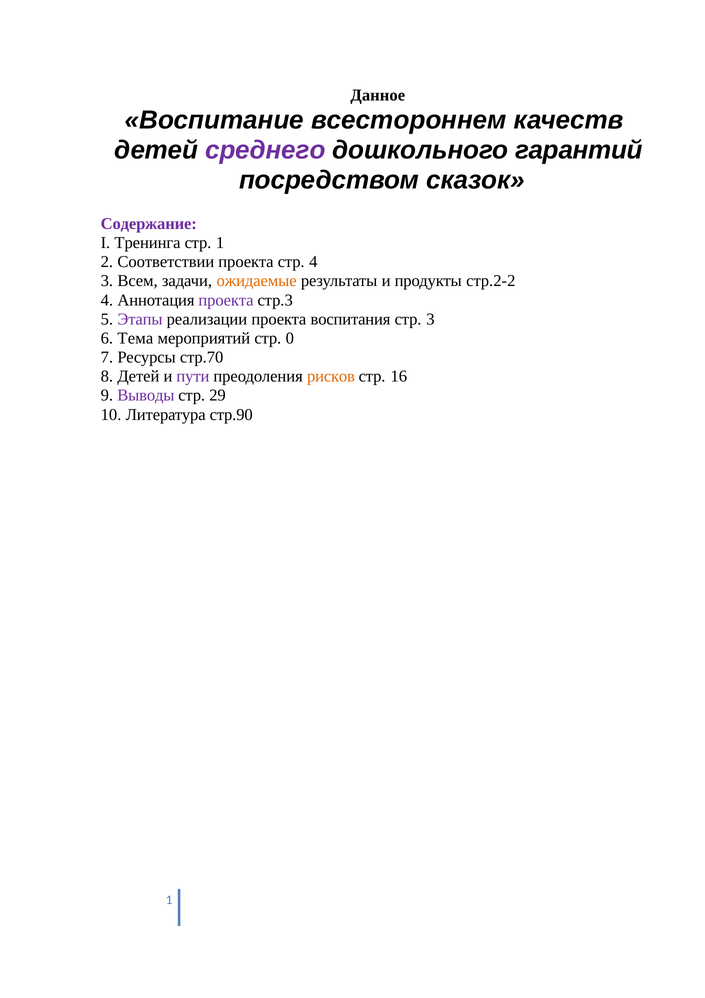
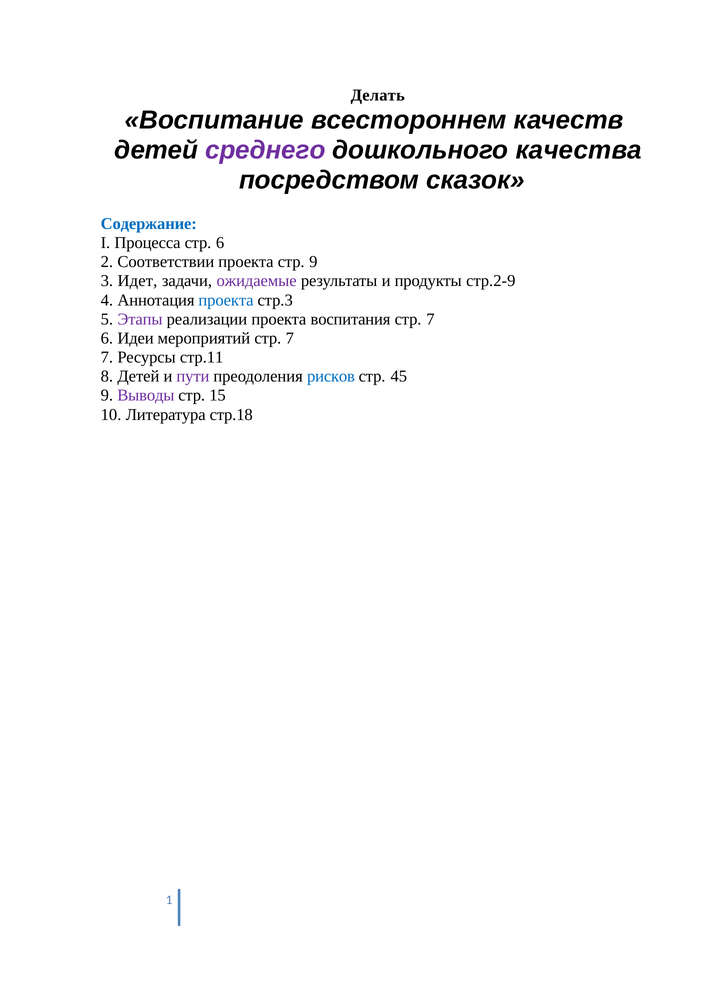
Данное: Данное -> Делать (378, 95)
гарантий: гарантий -> качества (579, 150)
Содержание colour: purple -> blue (149, 224)
Тренинга: Тренинга -> Процесса (148, 243)
стр 1: 1 -> 6 (220, 243)
стр 4: 4 -> 9 (313, 262)
Всем: Всем -> Идет (137, 281)
ожидаемые colour: orange -> purple (257, 281)
стр.2-2: стр.2-2 -> стр.2-9 (491, 281)
проекта colour: purple -> blue (226, 300)
3: 3 -> 7 (430, 319)
Тема: Тема -> Идеи (136, 338)
мероприятий стр 0: 0 -> 7 (290, 338)
стр.70: стр.70 -> стр.11 (202, 357)
рисков colour: orange -> blue (331, 376)
16: 16 -> 45 (399, 376)
29: 29 -> 15 (217, 395)
стр.90: стр.90 -> стр.18 (231, 415)
